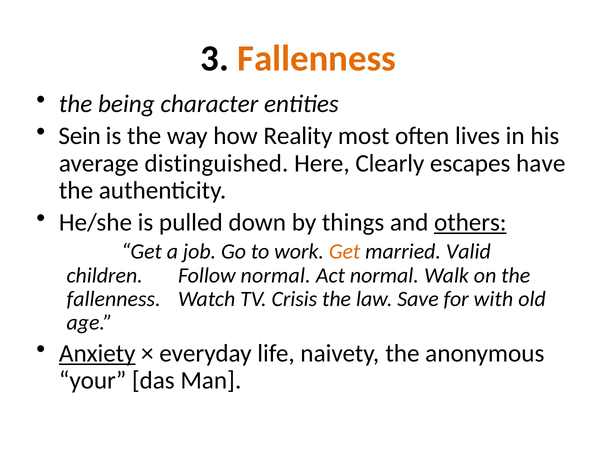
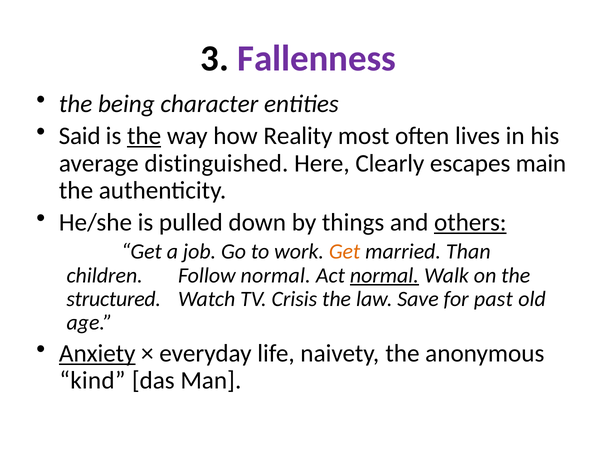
Fallenness colour: orange -> purple (317, 59)
Sein: Sein -> Said (80, 136)
the underline: none -> present (144, 136)
have: have -> main (541, 163)
Valid: Valid -> Than (468, 252)
normal underline: none -> present (384, 275)
fallenness: fallenness -> structured (114, 299)
with: with -> past (493, 299)
your: your -> kind (92, 380)
